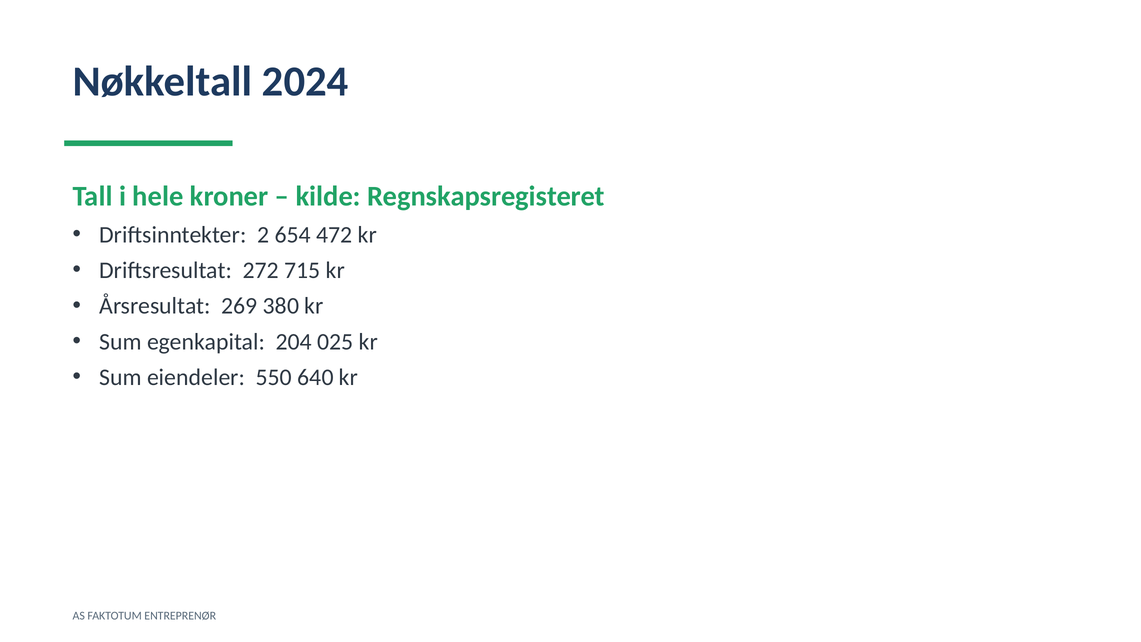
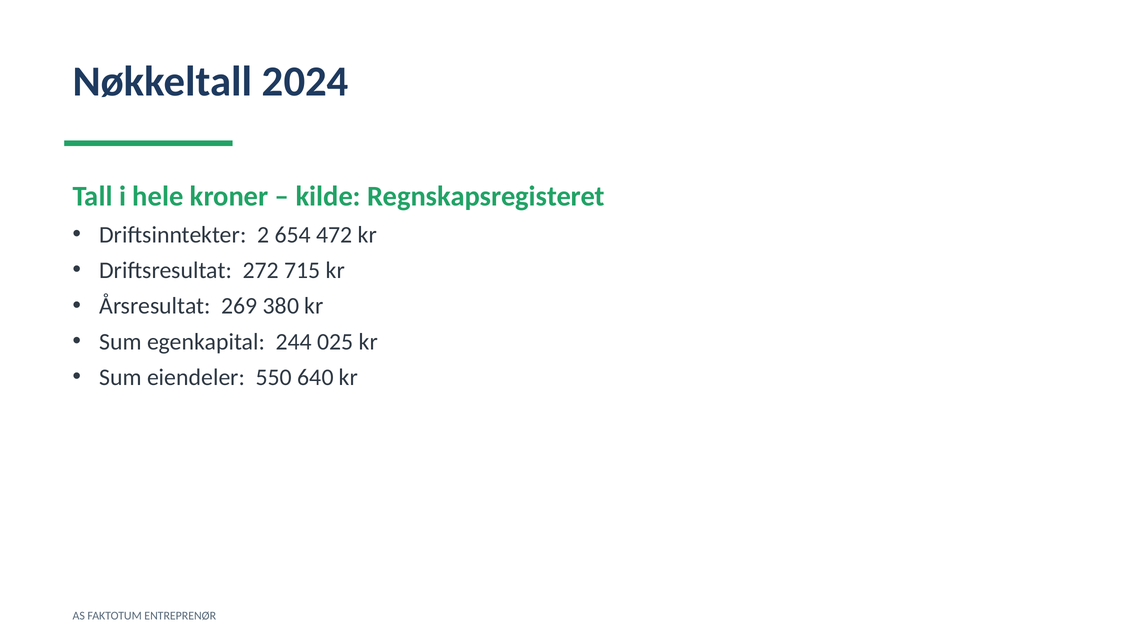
204: 204 -> 244 (294, 342)
